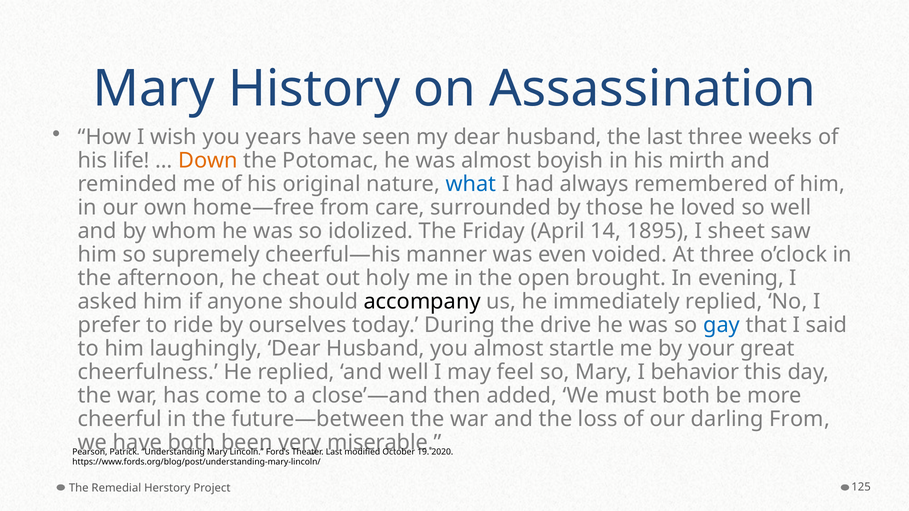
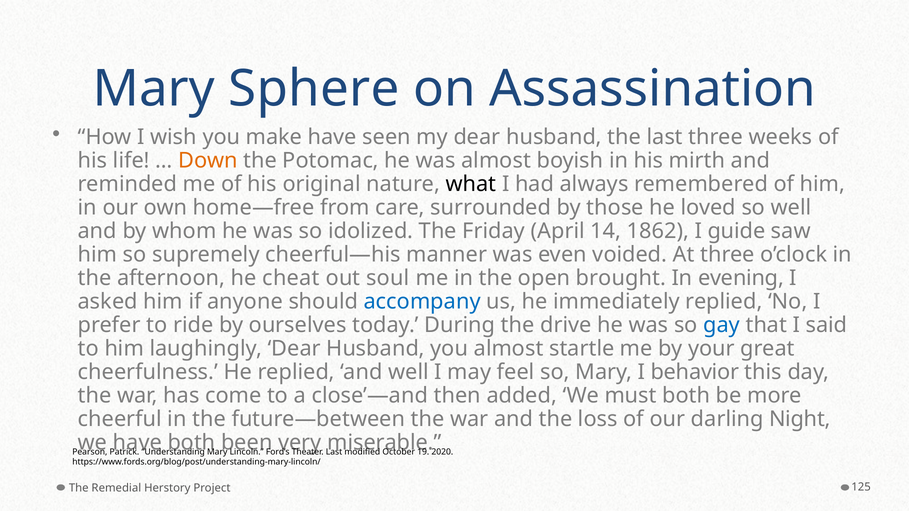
History: History -> Sphere (314, 89)
years: years -> make (274, 137)
what colour: blue -> black (471, 184)
1895: 1895 -> 1862 (658, 231)
sheet: sheet -> guide (737, 231)
holy: holy -> soul (388, 278)
accompany colour: black -> blue (422, 302)
darling From: From -> Night (800, 419)
